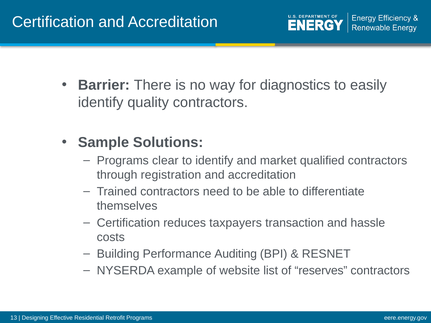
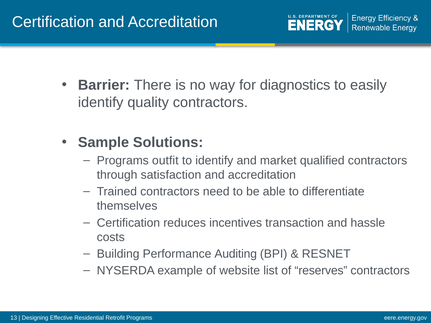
clear: clear -> outfit (165, 161)
registration: registration -> satisfaction (171, 175)
taxpayers: taxpayers -> incentives (236, 223)
